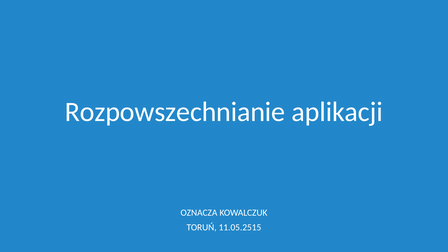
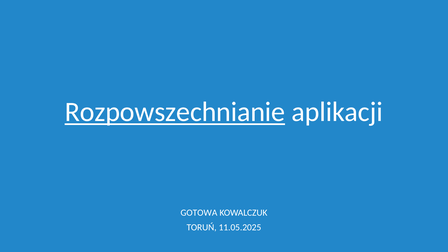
Rozpowszechnianie underline: none -> present (175, 112)
OZNACZA: OZNACZA -> GOTOWA (199, 213)
11.05.2515: 11.05.2515 -> 11.05.2025 (240, 227)
